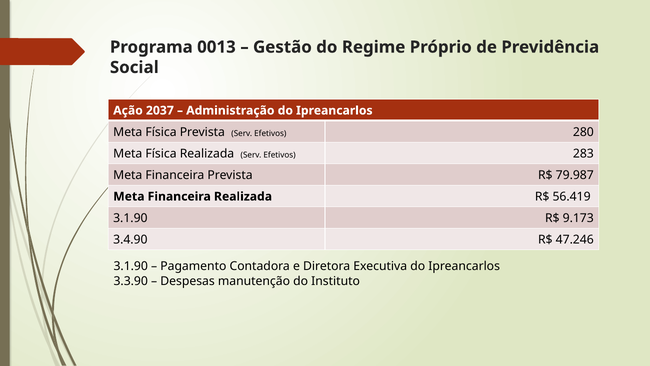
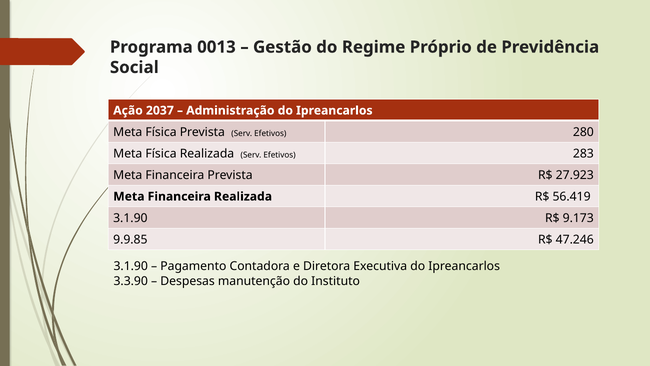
79.987: 79.987 -> 27.923 (575, 175)
3.4.90: 3.4.90 -> 9.9.85 (130, 239)
